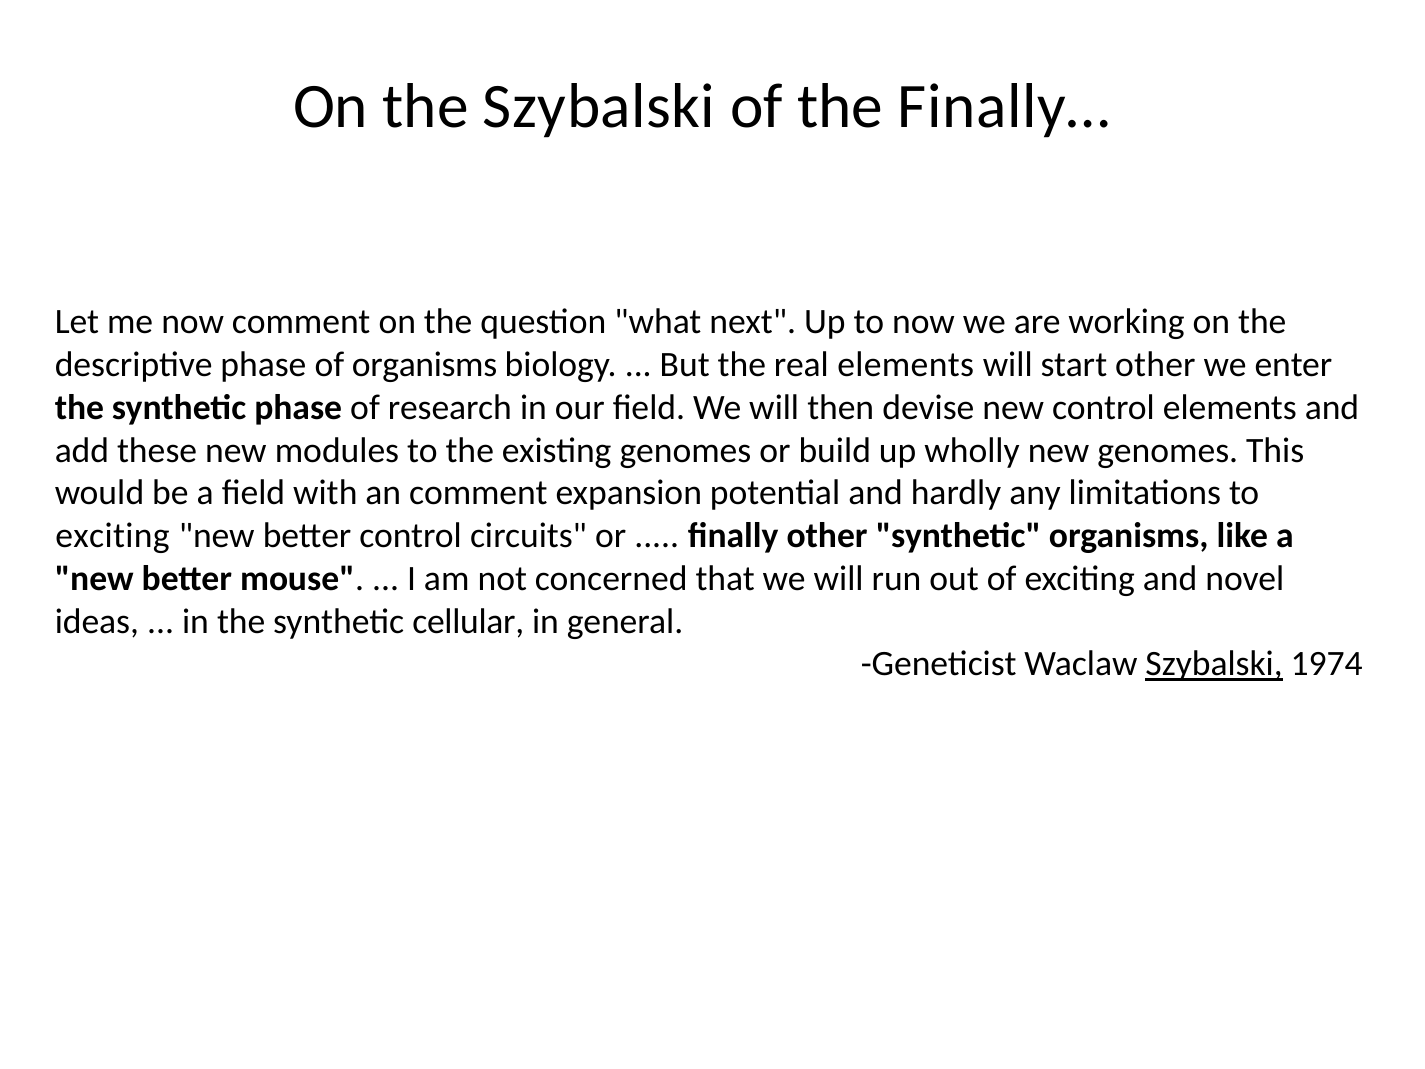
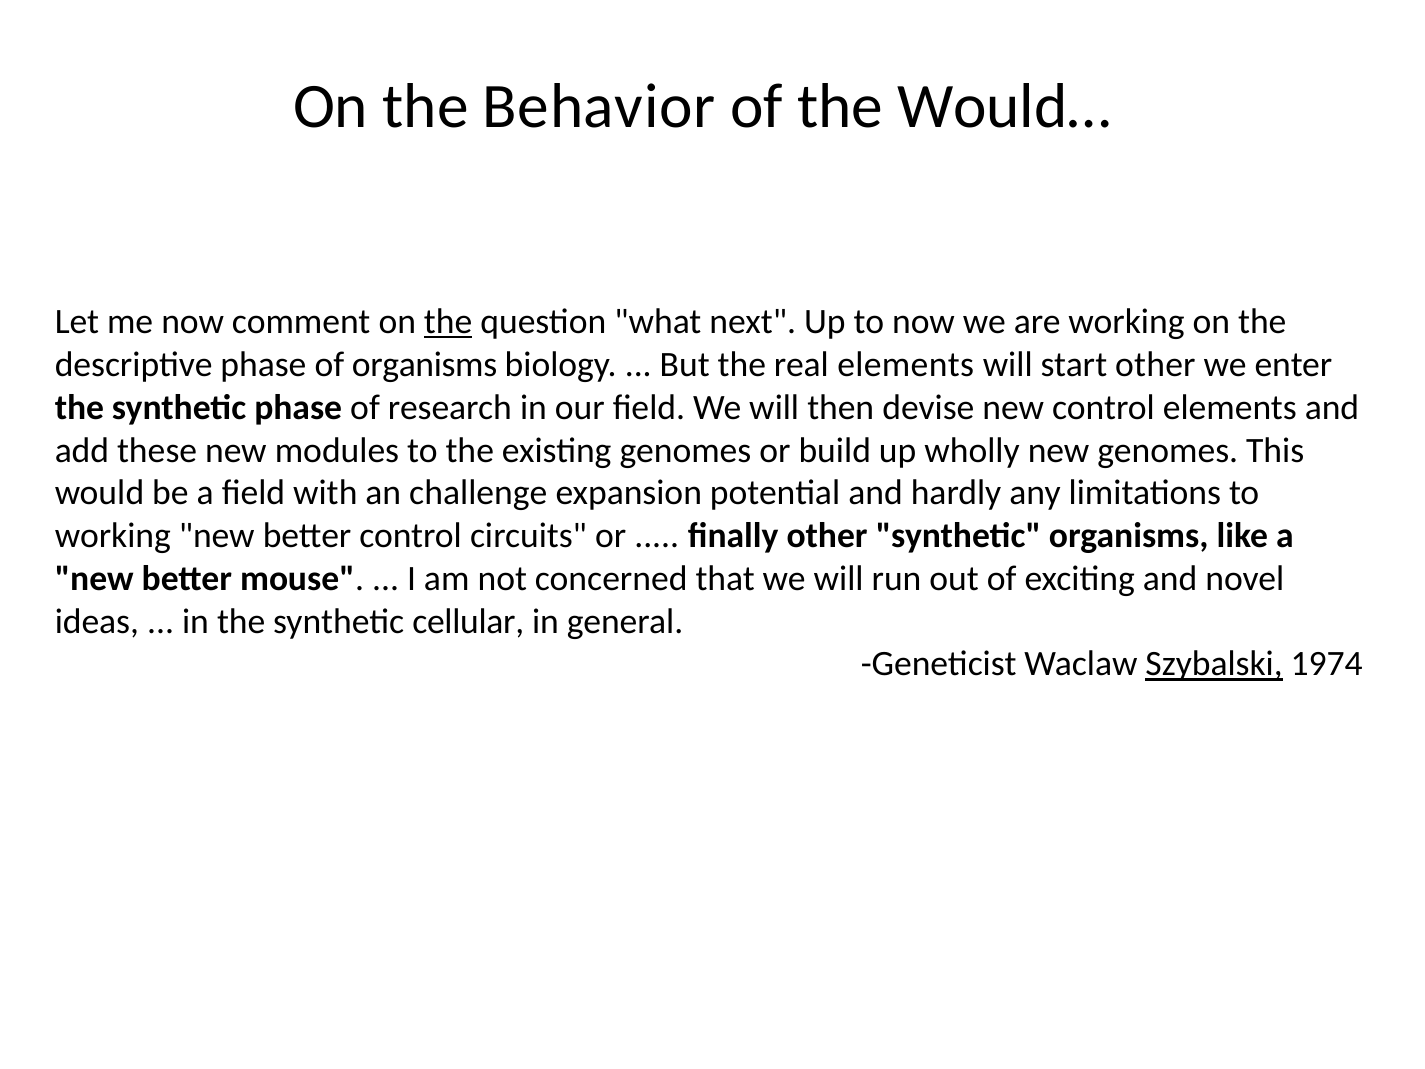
the Szybalski: Szybalski -> Behavior (599, 106)
Finally…: Finally… -> Would… (1004, 106)
the underline: none -> present (448, 322)
an comment: comment -> challenge (478, 493)
exciting: exciting -> working (113, 536)
